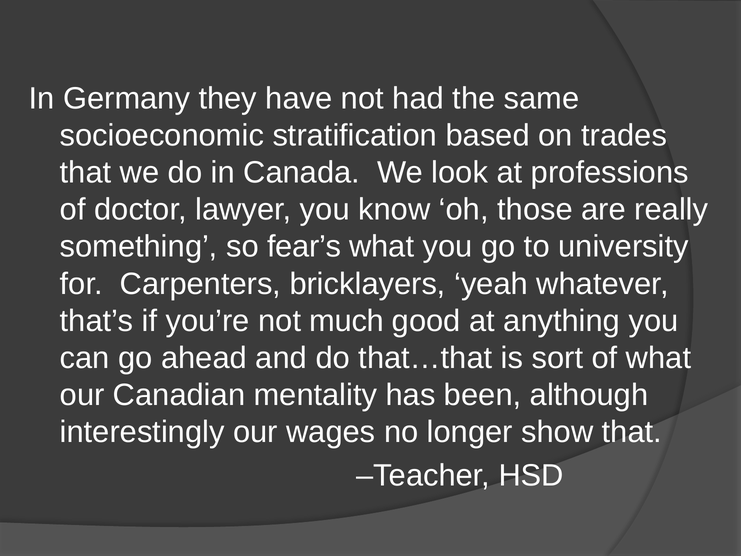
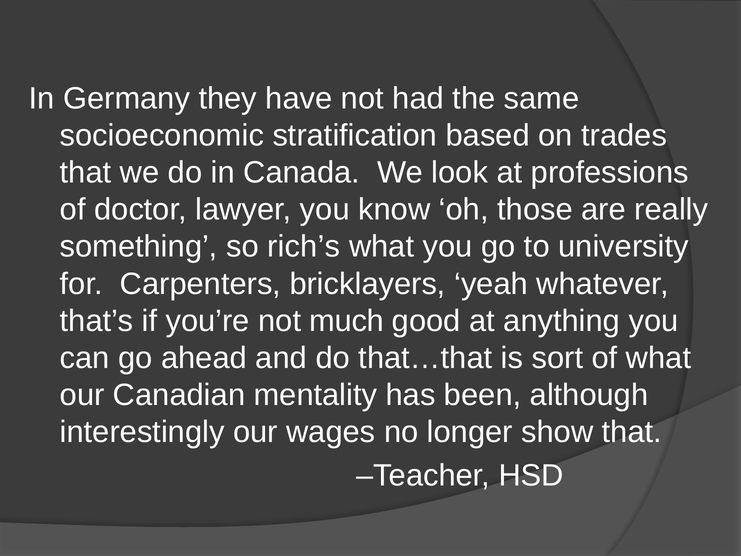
fear’s: fear’s -> rich’s (304, 247)
